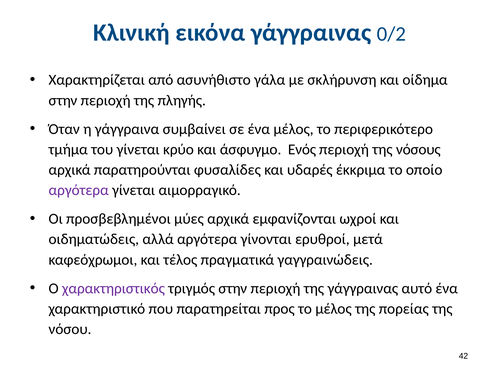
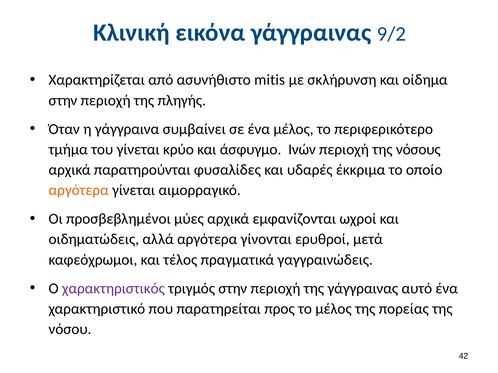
0/2: 0/2 -> 9/2 (391, 34)
γάλα: γάλα -> mitis (270, 80)
Ενός: Ενός -> Ινών (302, 150)
αργότερα colour: purple -> orange (79, 190)
